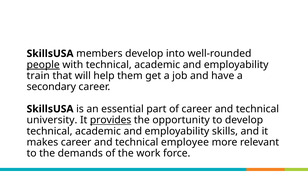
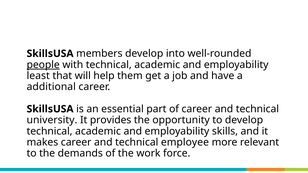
train: train -> least (38, 76)
secondary: secondary -> additional (51, 87)
provides underline: present -> none (111, 120)
